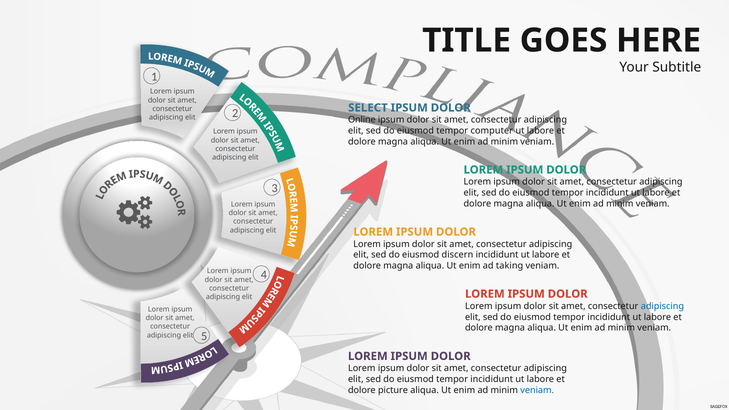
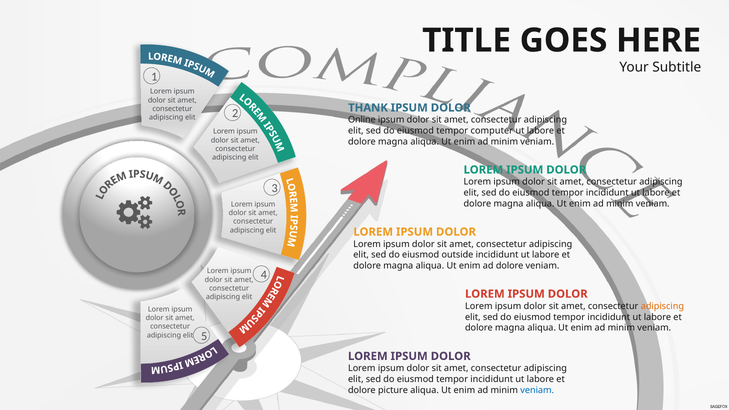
SELECT: SELECT -> THANK (368, 108)
discern: discern -> outside (457, 255)
ad taking: taking -> dolore (510, 266)
adipiscing colour: blue -> orange (662, 306)
